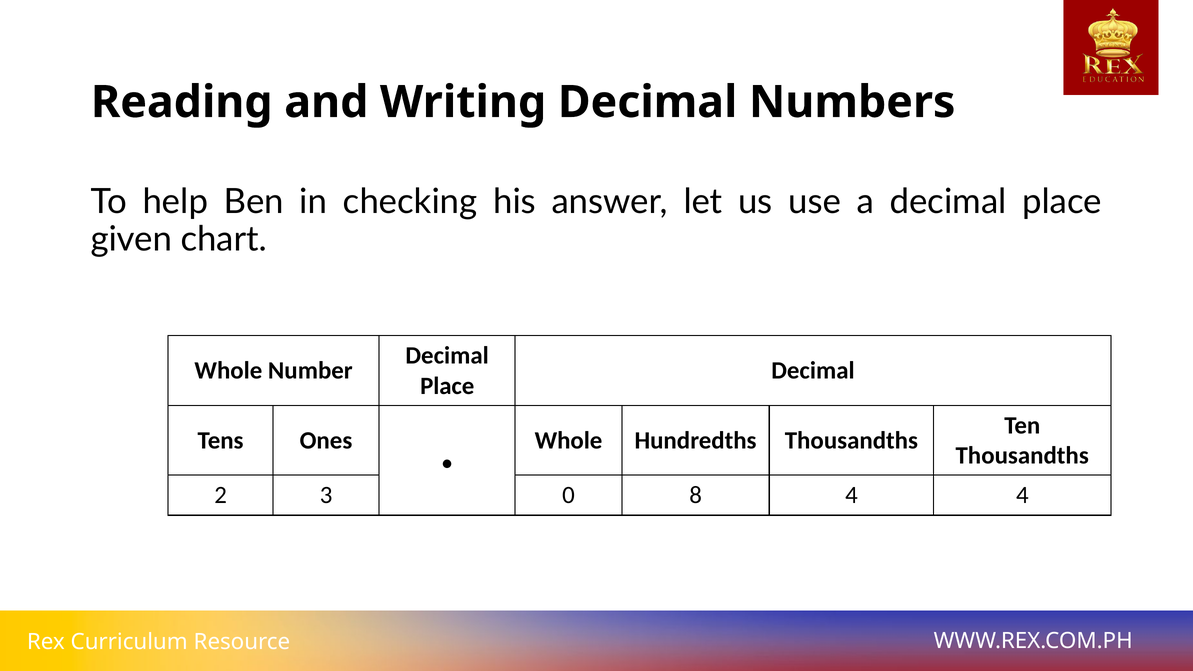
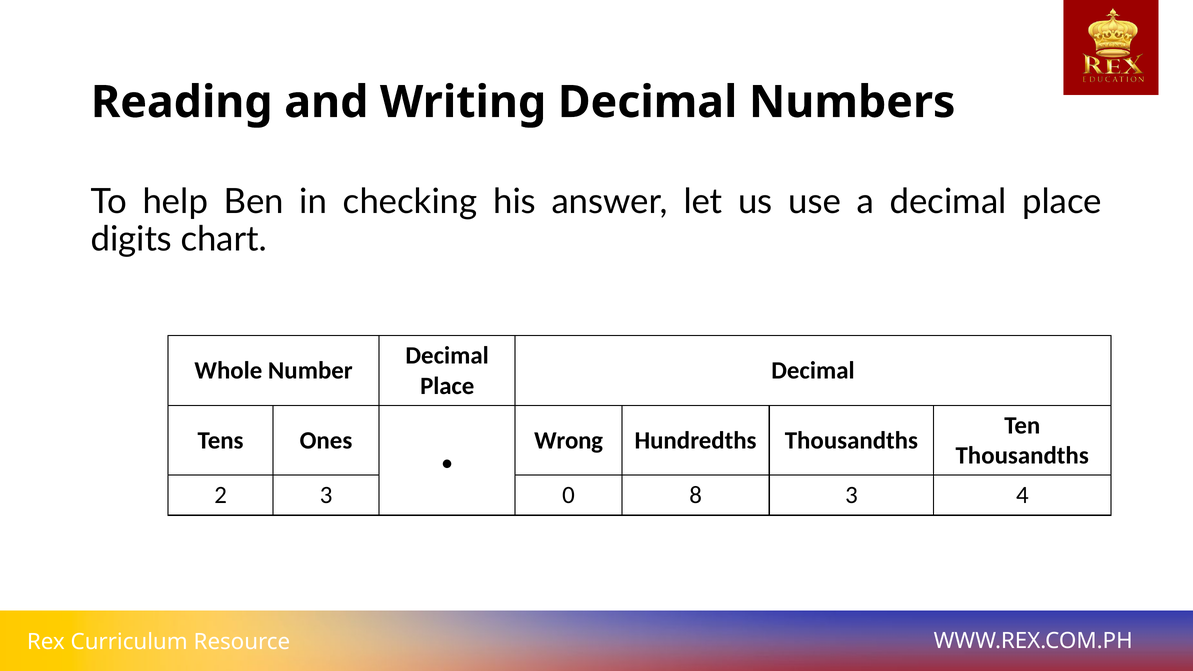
given: given -> digits (131, 239)
Whole: Whole -> Wrong (569, 441)
8 4: 4 -> 3 (852, 495)
